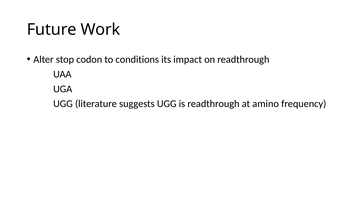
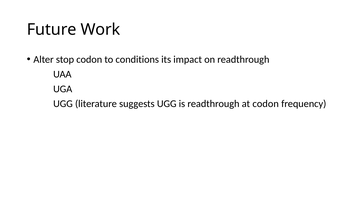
at amino: amino -> codon (266, 104)
